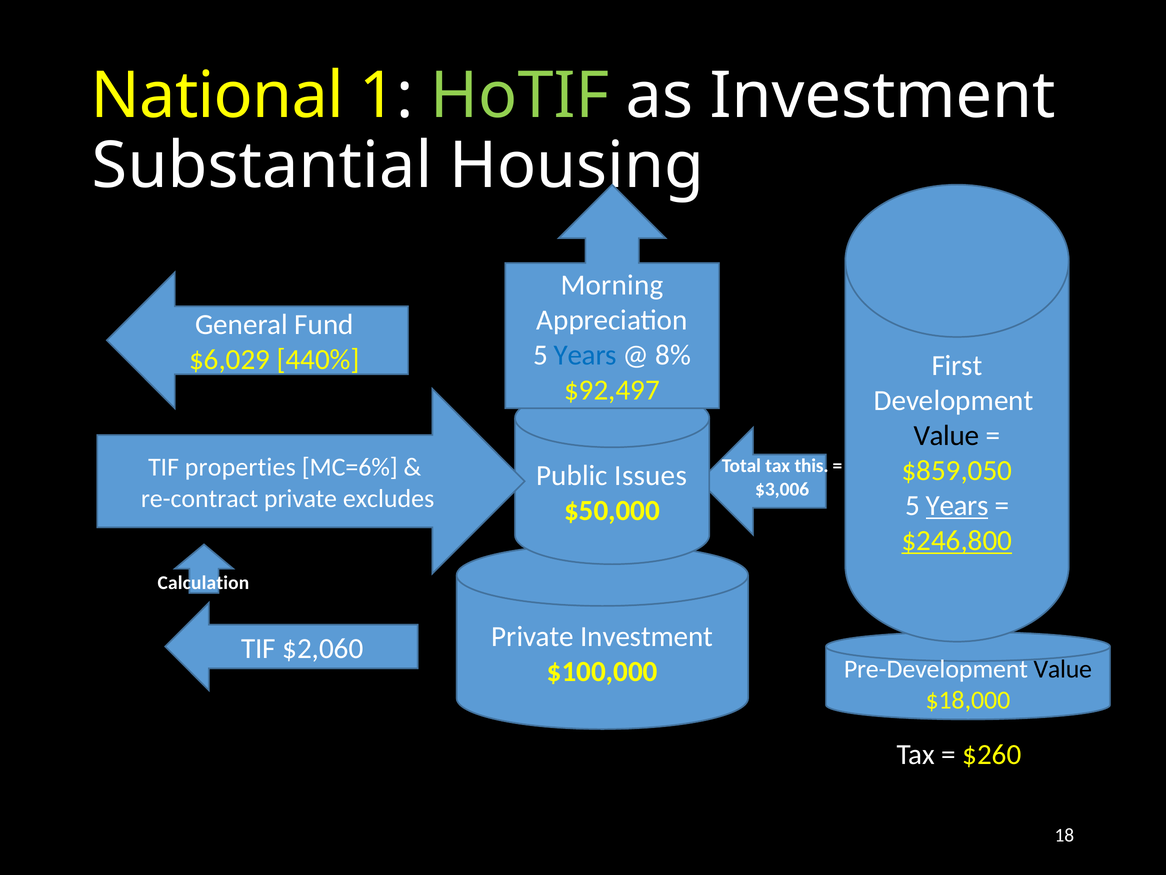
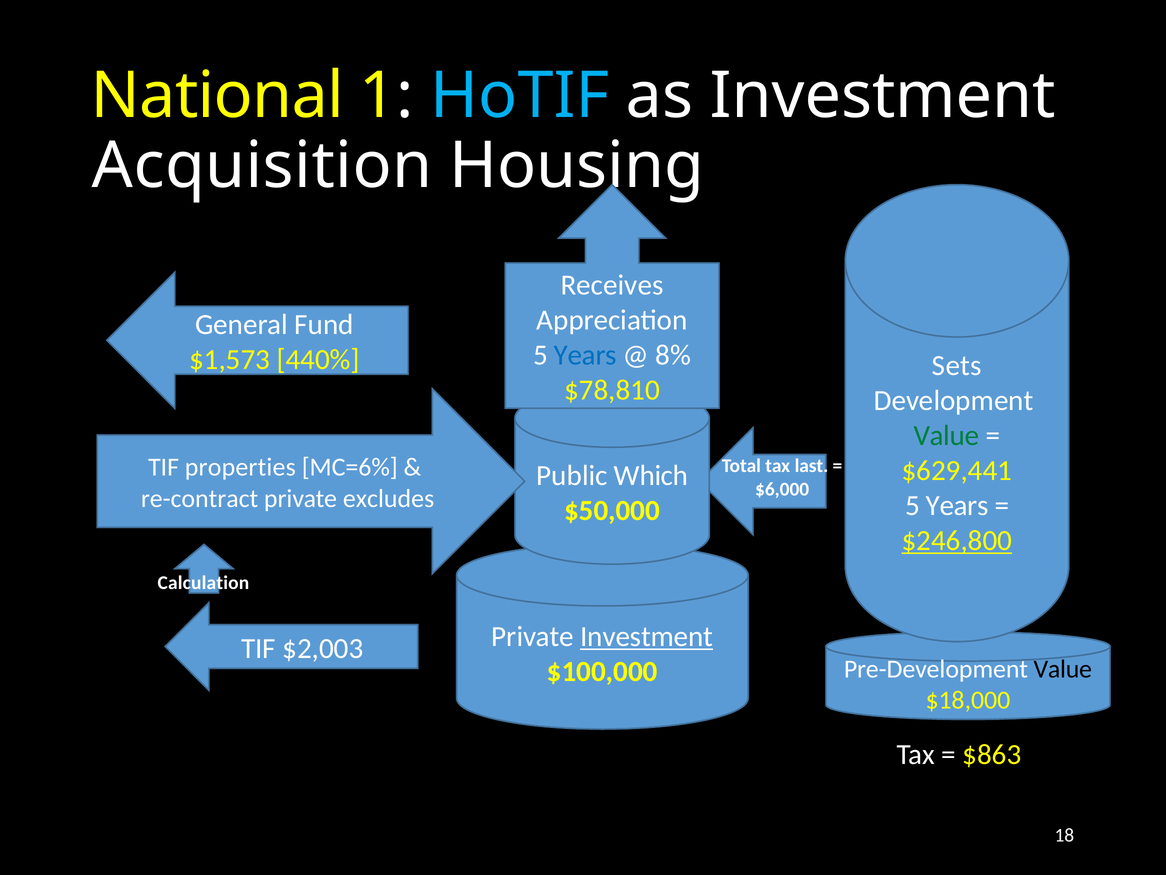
HoTIF colour: light green -> light blue (520, 96)
Substantial: Substantial -> Acquisition (262, 166)
Morning: Morning -> Receives (612, 285)
$6,029: $6,029 -> $1,573 (230, 360)
First: First -> Sets (957, 366)
$92,497: $92,497 -> $78,810 (612, 390)
Value colour: black -> green (946, 436)
this: this -> last (811, 466)
$859,050: $859,050 -> $629,441 (957, 471)
Issues: Issues -> Which (651, 475)
$3,006: $3,006 -> $6,000 (782, 489)
Years underline: present -> none (957, 505)
Investment underline: none -> present (647, 636)
$2,060: $2,060 -> $2,003 (323, 648)
$260: $260 -> $863 (992, 754)
